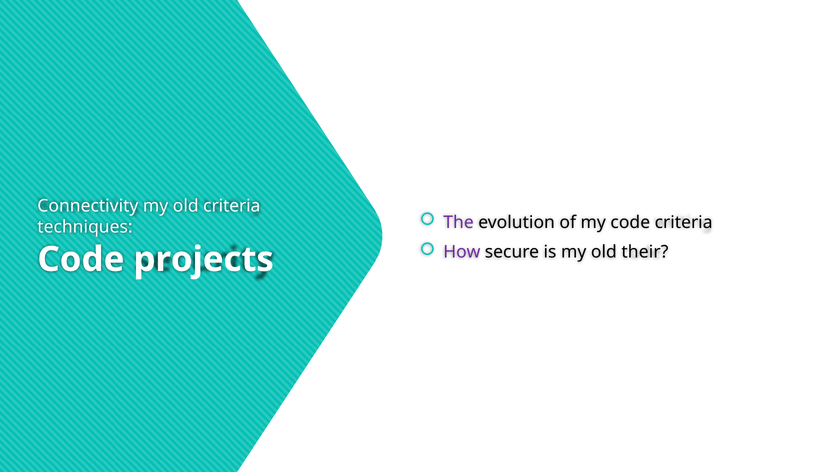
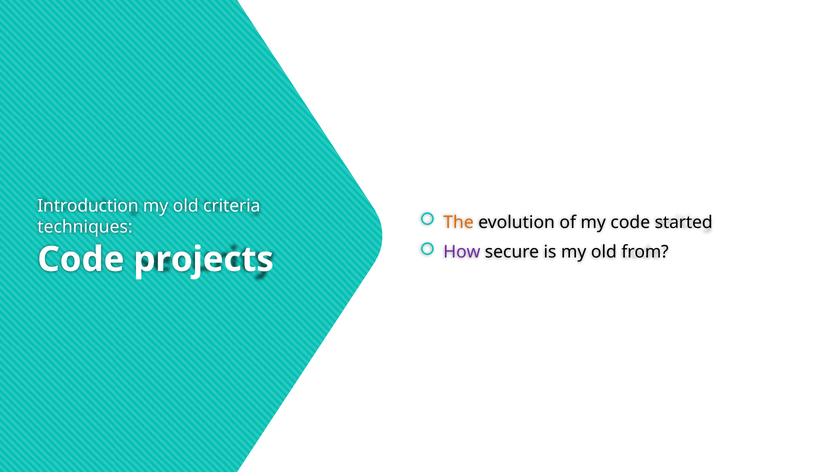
Connectivity: Connectivity -> Introduction (88, 206)
The colour: purple -> orange (459, 222)
code criteria: criteria -> started (684, 222)
their: their -> from (645, 252)
